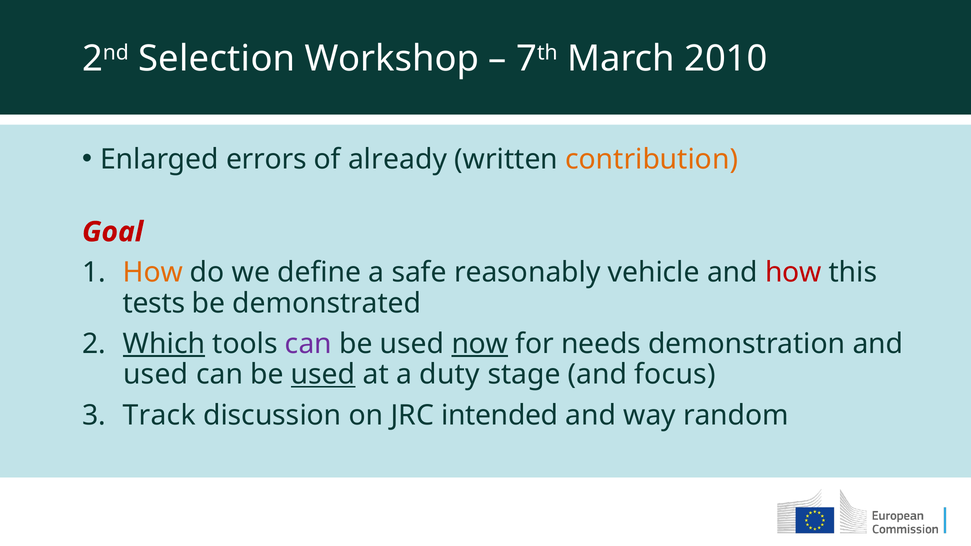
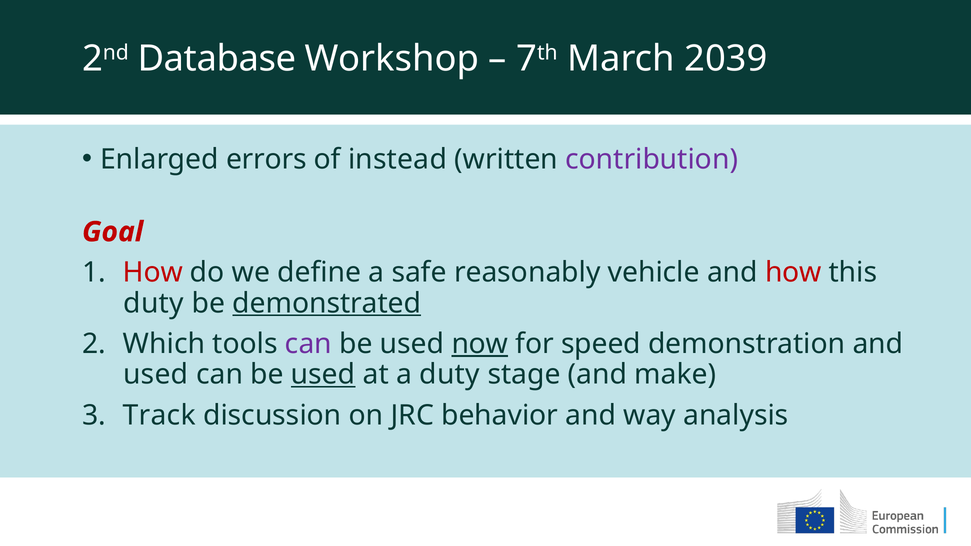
Selection: Selection -> Database (217, 59)
2010: 2010 -> 2039 (726, 59)
already: already -> instead (397, 159)
contribution colour: orange -> purple (652, 159)
How colour: orange -> red (153, 273)
tests: tests -> duty (154, 303)
demonstrated underline: none -> present (327, 303)
Which underline: present -> none (164, 344)
needs: needs -> speed (601, 344)
focus: focus -> make (675, 375)
intended: intended -> behavior (500, 415)
random: random -> analysis (736, 415)
